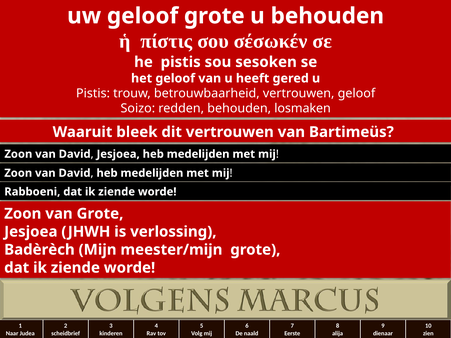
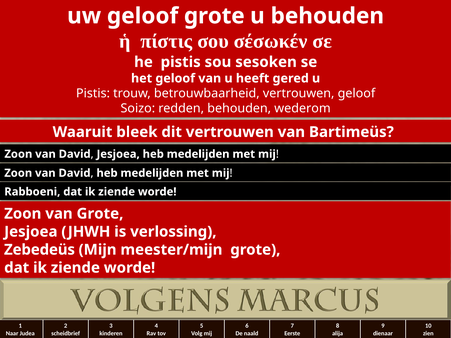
losmaken: losmaken -> wederom (302, 108)
Badèrèch: Badèrèch -> Zebedeüs (39, 250)
